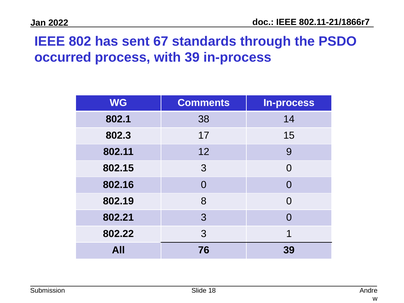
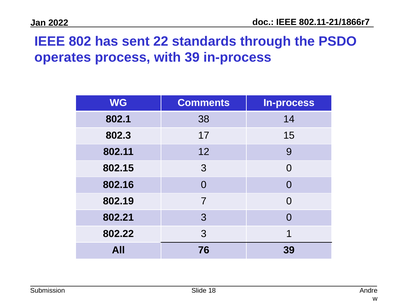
67: 67 -> 22 (161, 41)
occurred: occurred -> operates (63, 58)
8: 8 -> 7 (204, 201)
